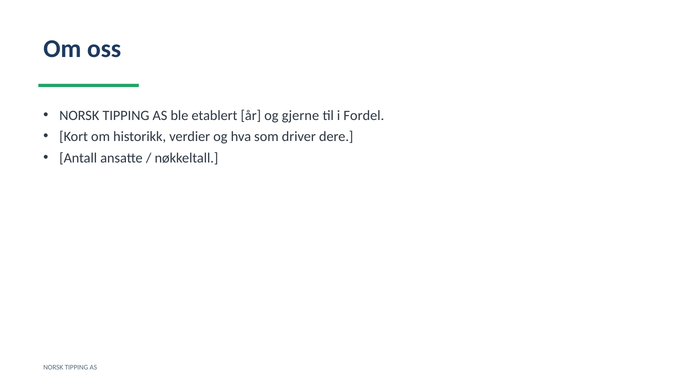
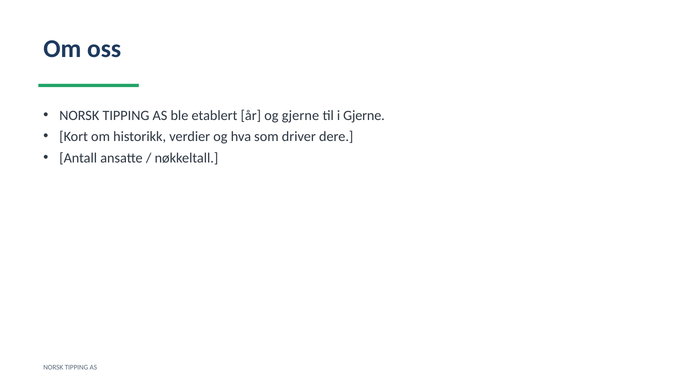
i Fordel: Fordel -> Gjerne (364, 115)
